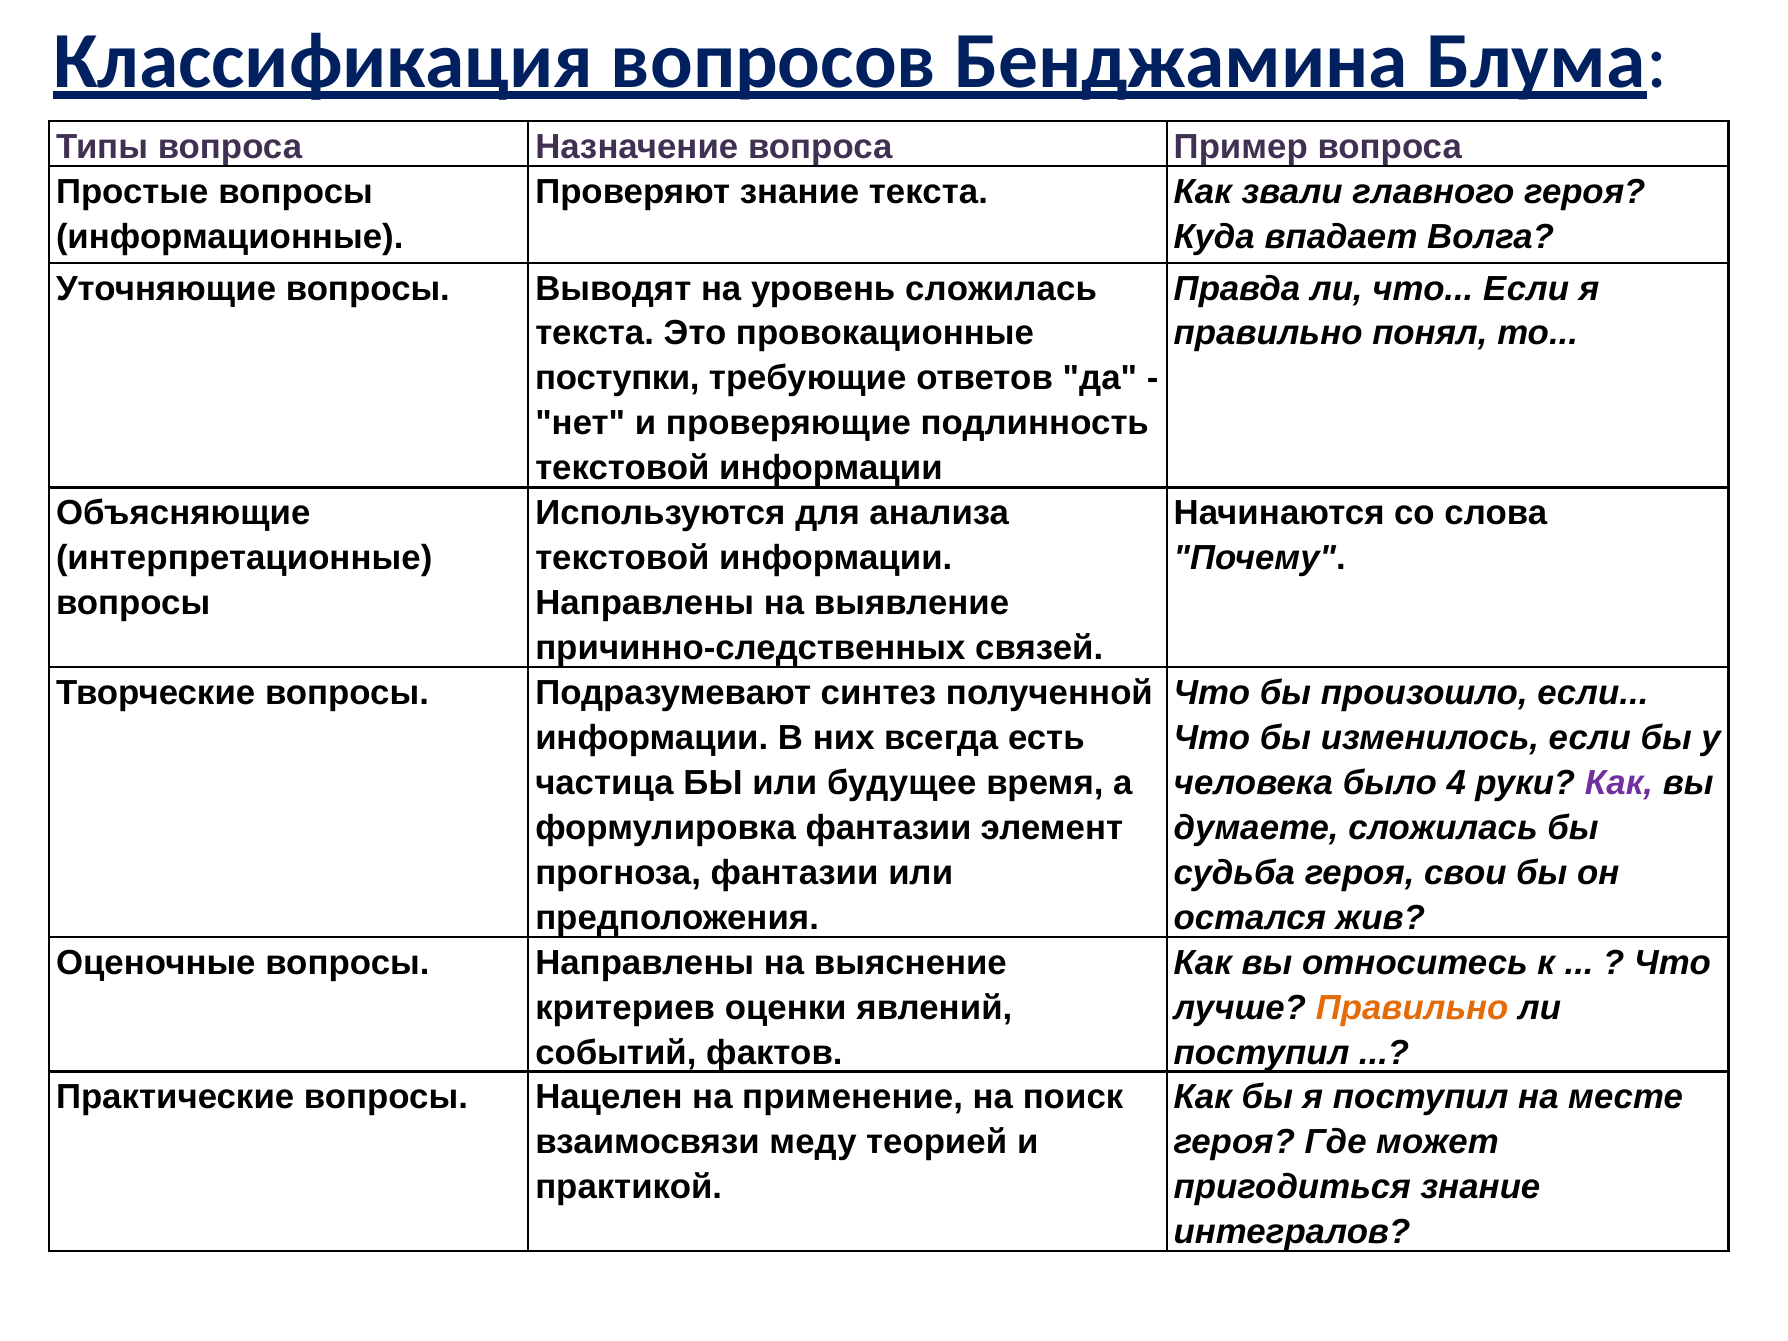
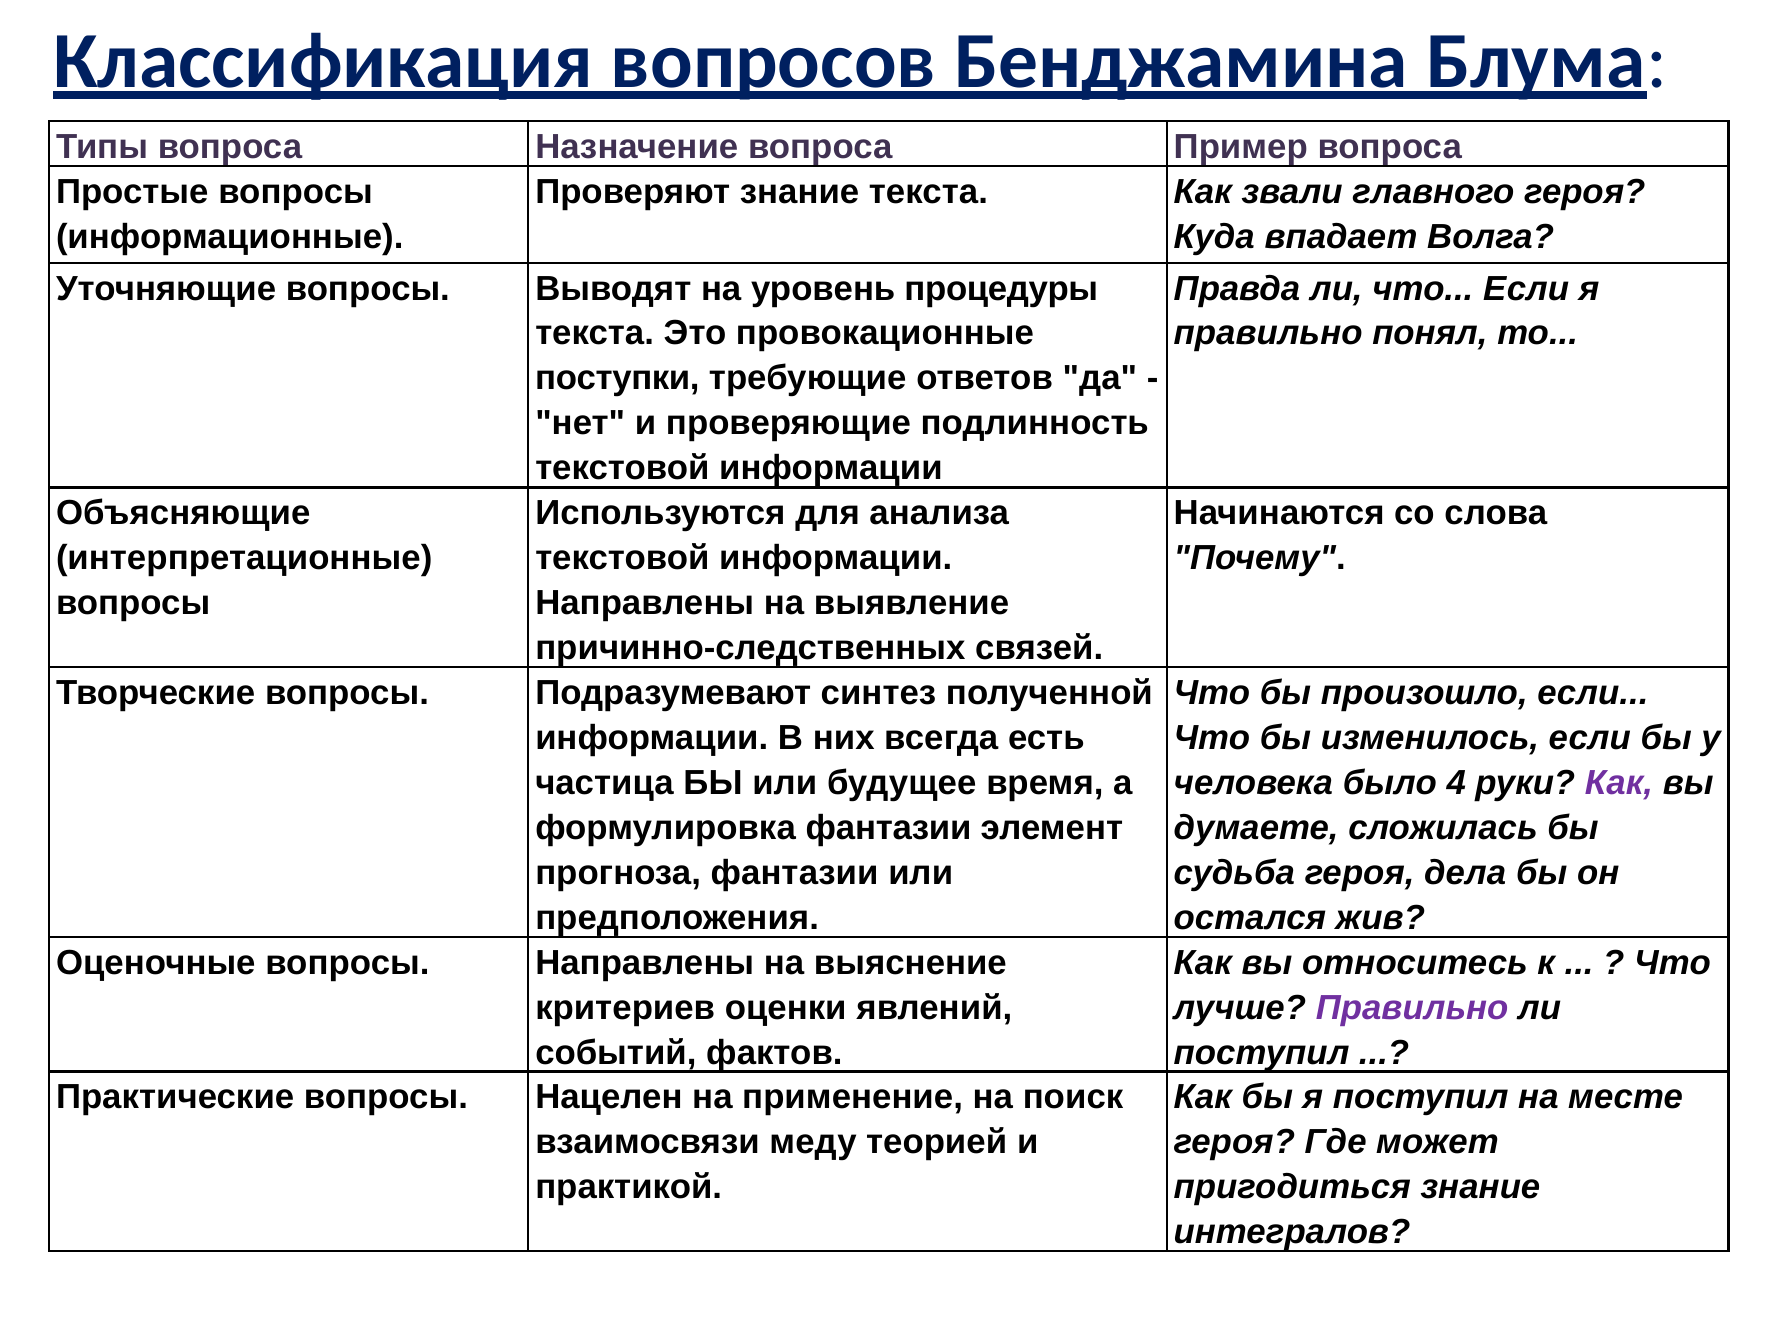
уровень сложилась: сложилась -> процедуры (1001, 289)
свои: свои -> дела (1465, 873)
Правильно colour: orange -> purple (1412, 1008)
